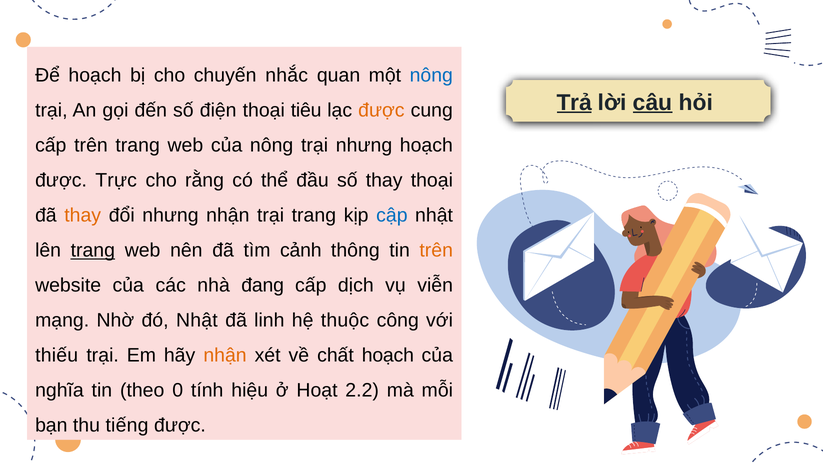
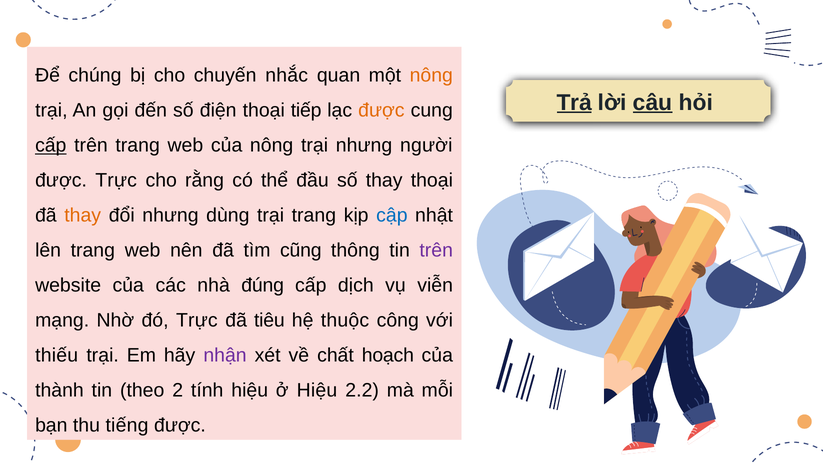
Để hoạch: hoạch -> chúng (95, 75)
nông colour: blue -> orange (431, 75)
tiêu: tiêu -> tiếp (306, 110)
cấp underline: none -> present (51, 145)
nhưng hoạch: hoạch -> người (426, 145)
nhưng nhận: nhận -> dùng (228, 215)
trang underline: present -> none (93, 250)
cảnh: cảnh -> cũng (301, 250)
trên colour: orange -> purple (436, 250)
đang: đang -> đúng (263, 285)
đó Nhật: Nhật -> Trực (197, 320)
linh: linh -> tiêu (269, 320)
nhận colour: orange -> purple (225, 355)
nghĩa: nghĩa -> thành (59, 390)
0: 0 -> 2 (178, 390)
ở Hoạt: Hoạt -> Hiệu (317, 390)
